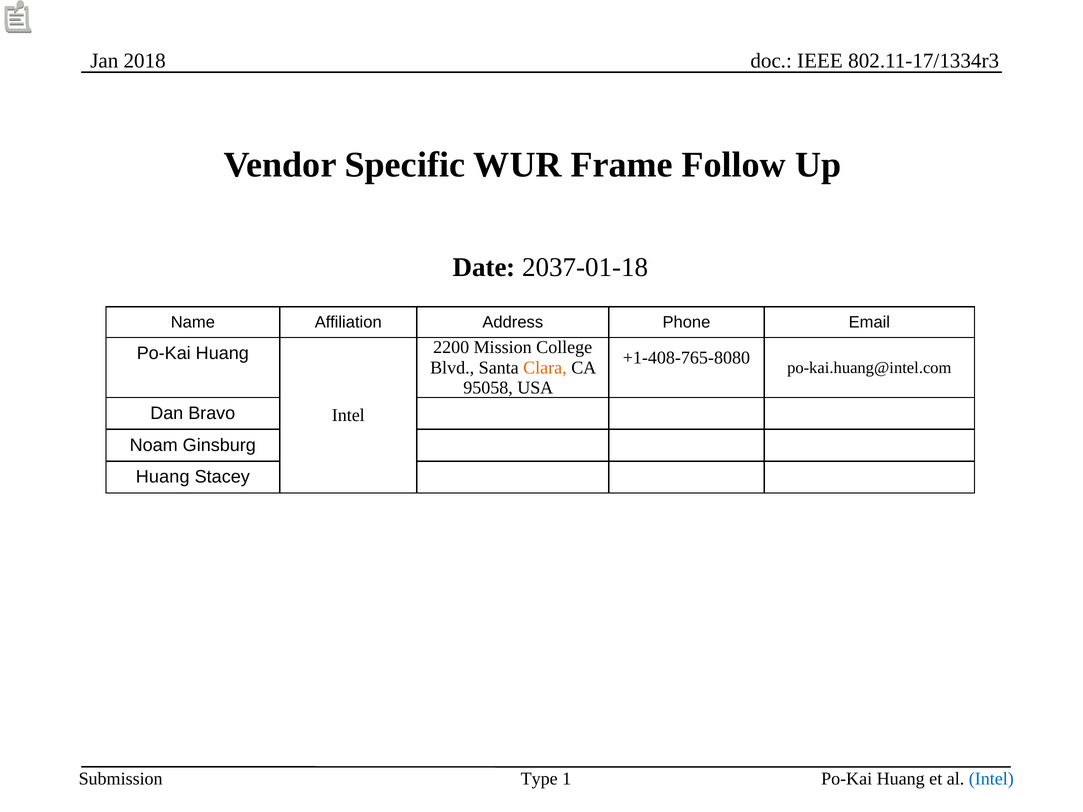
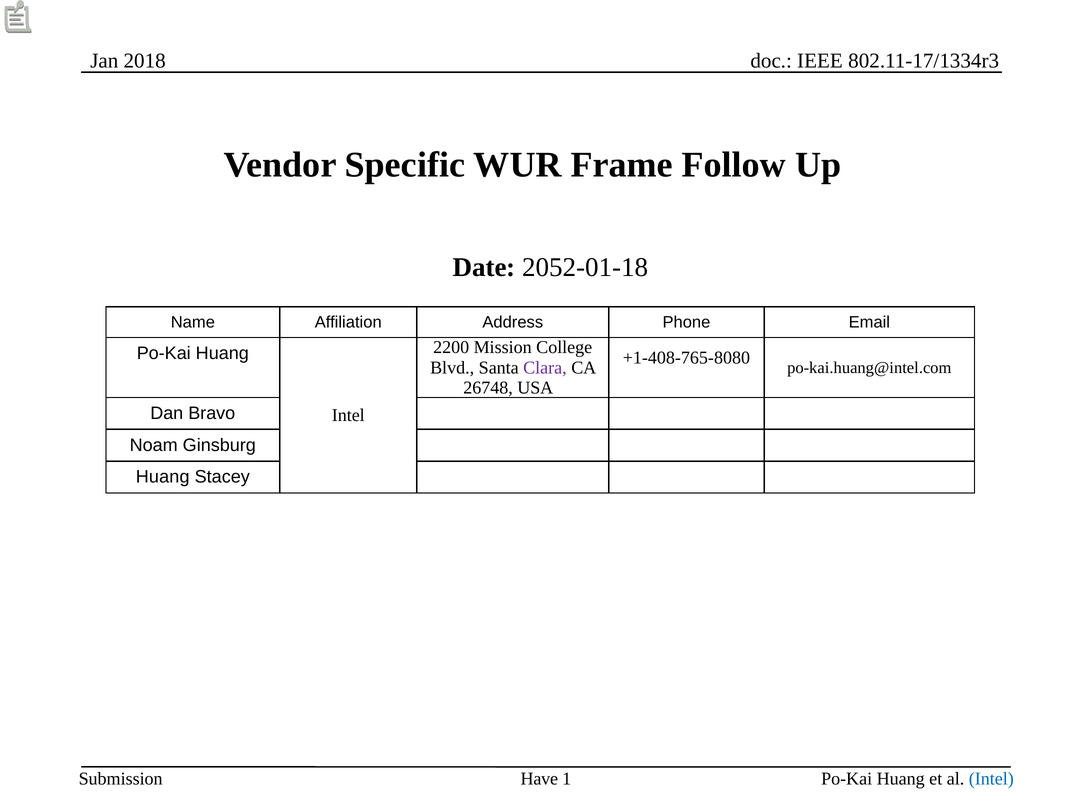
2037-01-18: 2037-01-18 -> 2052-01-18 (585, 267)
Clara colour: orange -> purple (545, 368)
95058: 95058 -> 26748 (488, 388)
Type: Type -> Have (539, 779)
